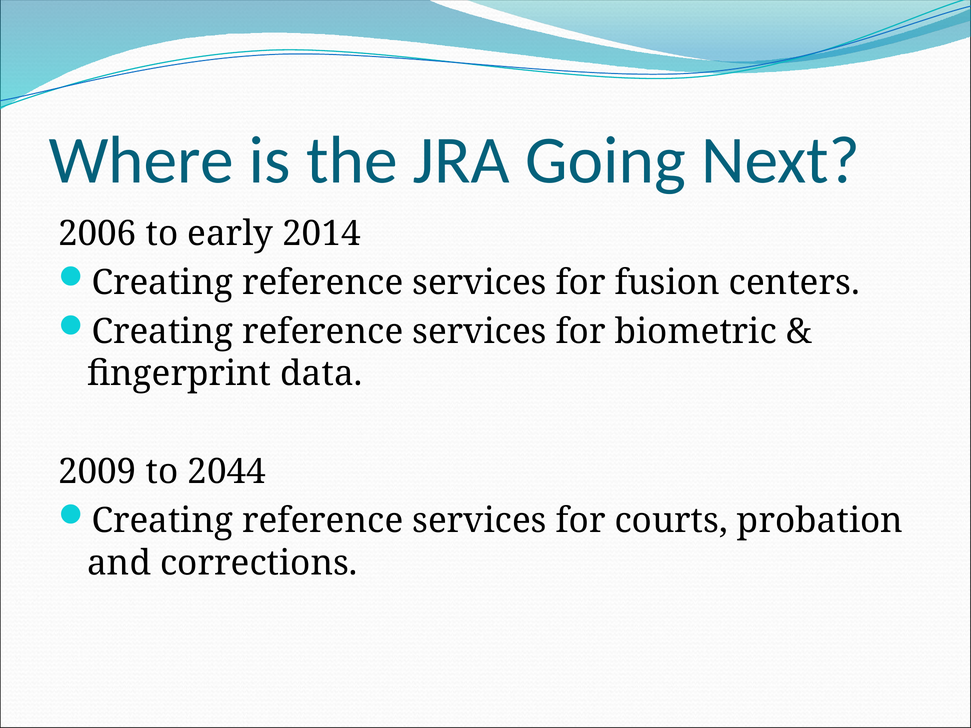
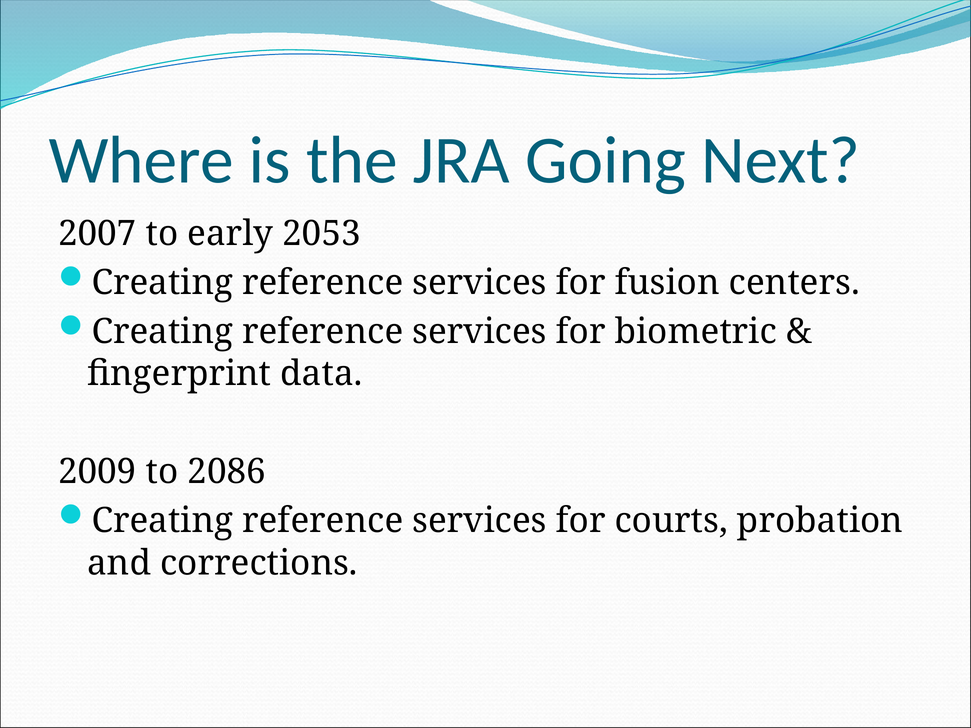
2006: 2006 -> 2007 (97, 234)
2014: 2014 -> 2053 (322, 234)
2044: 2044 -> 2086 (227, 472)
